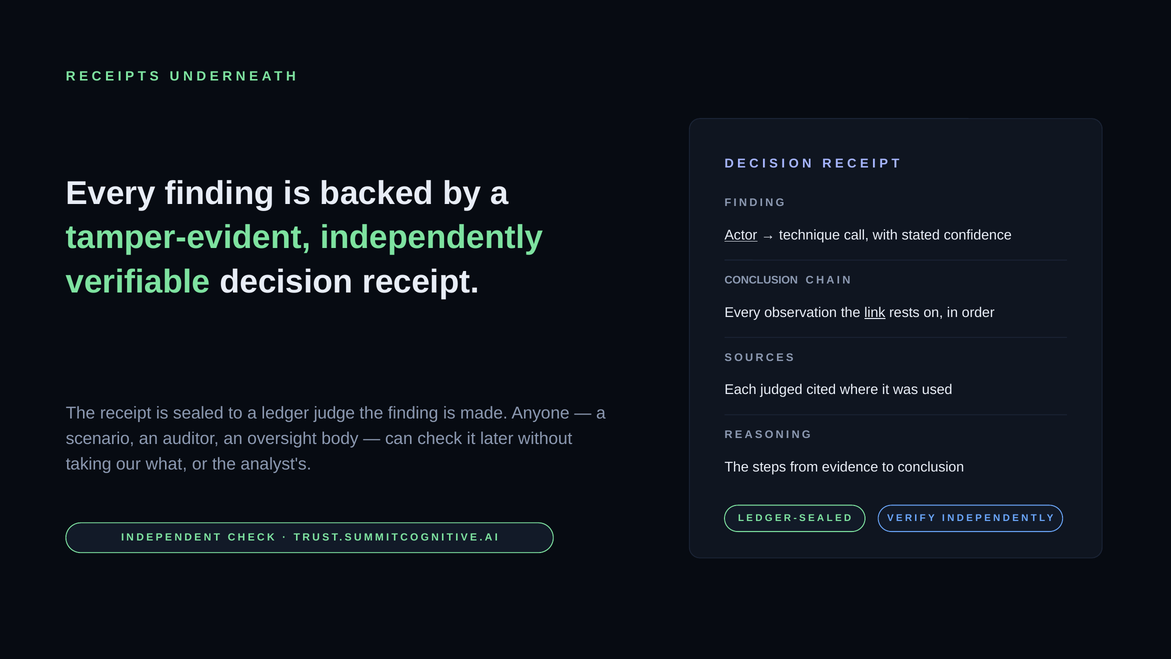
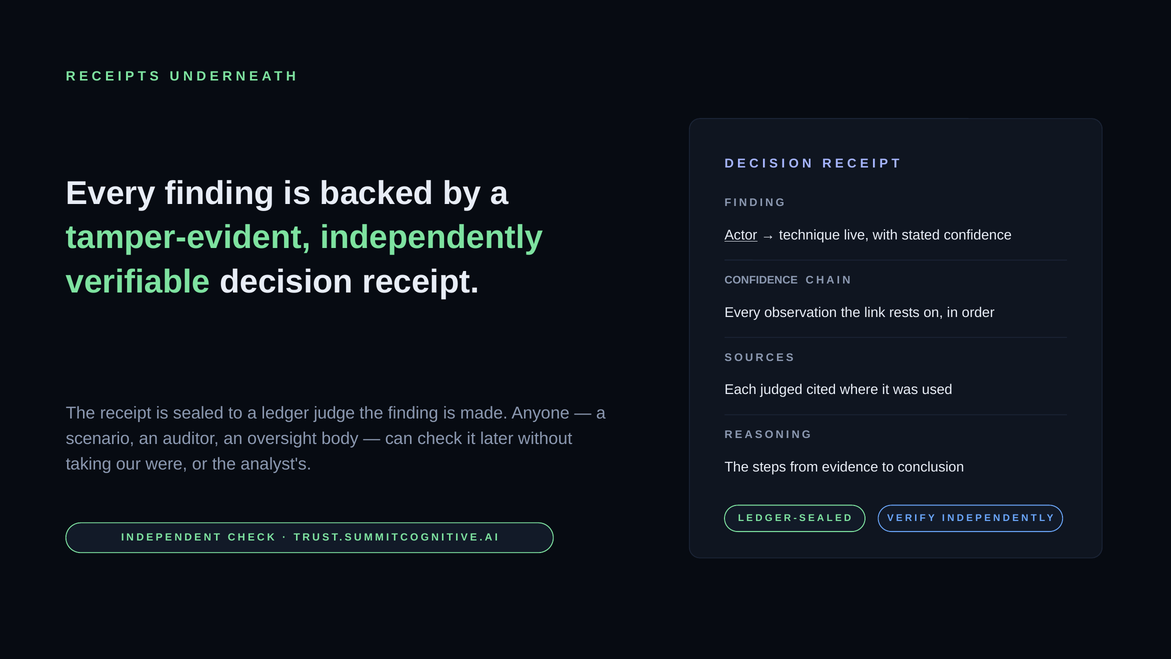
call: call -> live (856, 235)
CONCLUSION: CONCLUSION -> CONFIDENCE (761, 280)
link underline: present -> none (875, 312)
what: what -> were (166, 464)
